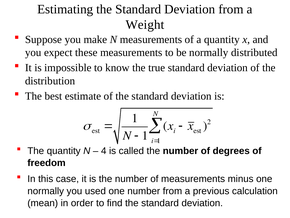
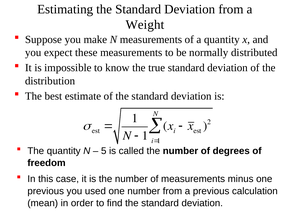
4: 4 -> 5 (104, 151)
normally: normally -> previous (46, 191)
